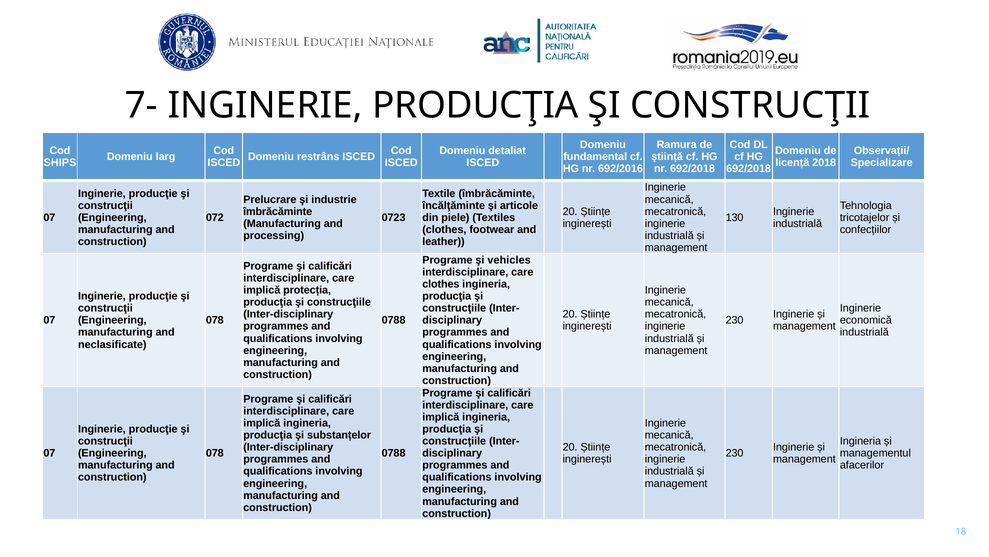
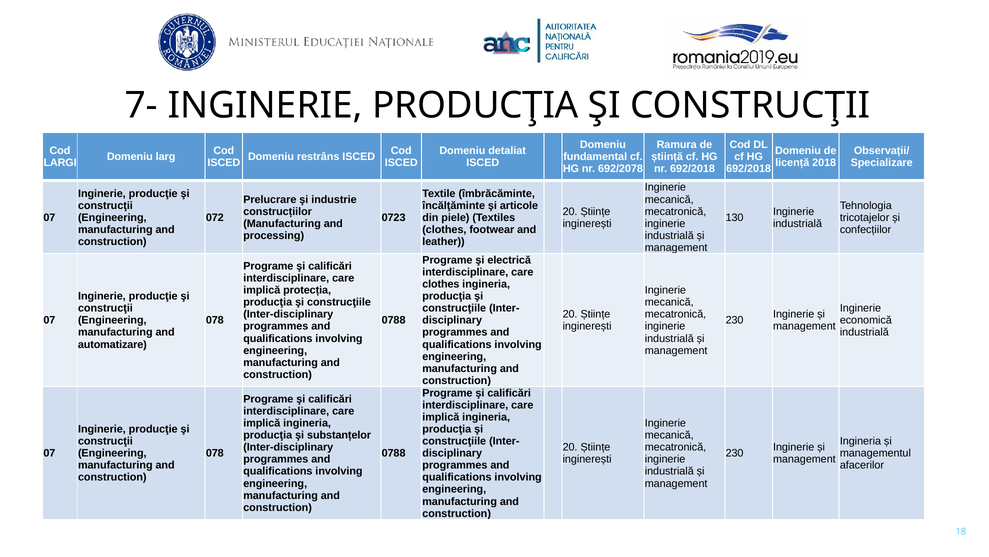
SHIPS: SHIPS -> LARGI (60, 162)
692/2016: 692/2016 -> 692/2078 (621, 168)
îmbrăcăminte: îmbrăcăminte -> construcțiilor (278, 211)
vehicles: vehicles -> electrică (509, 260)
neclasificate: neclasificate -> automatizare (112, 344)
